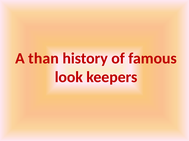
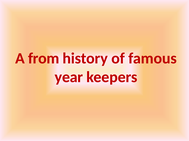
than: than -> from (44, 59)
look: look -> year (69, 77)
